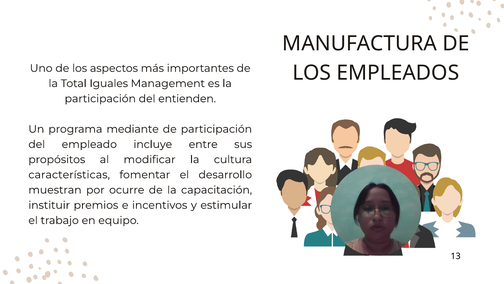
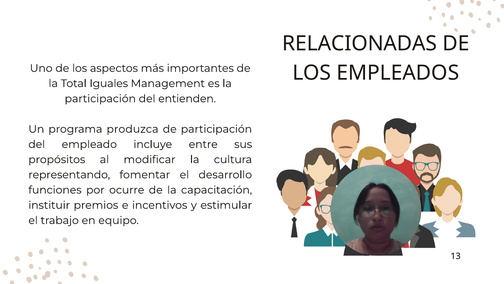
MANUFACTURA: MANUFACTURA -> RELACIONADAS (360, 43)
mediante: mediante -> produzca (133, 129)
características: características -> representando (69, 174)
muestran: muestran -> funciones (55, 190)
